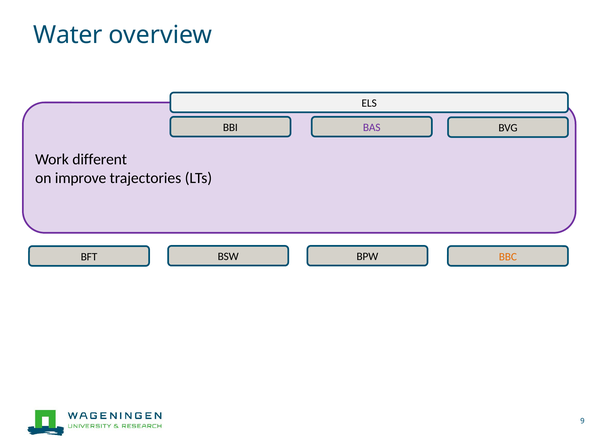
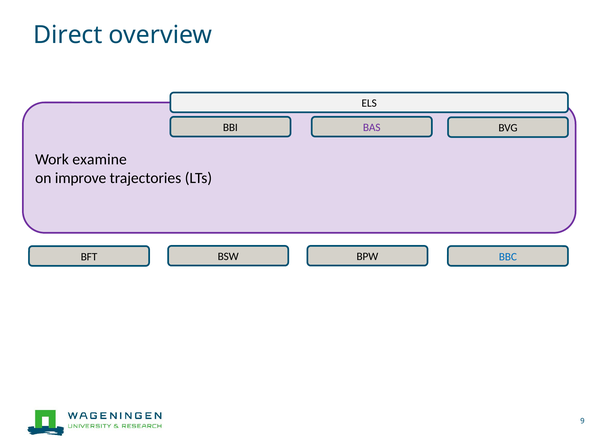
Water: Water -> Direct (68, 35)
different: different -> examine (100, 159)
BBC colour: orange -> blue (508, 257)
